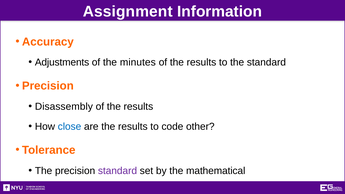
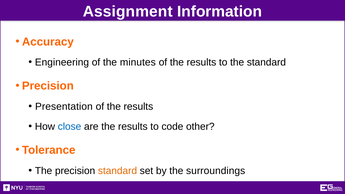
Adjustments: Adjustments -> Engineering (62, 62)
Disassembly: Disassembly -> Presentation (64, 107)
standard colour: purple -> orange (117, 171)
mathematical: mathematical -> surroundings (216, 171)
